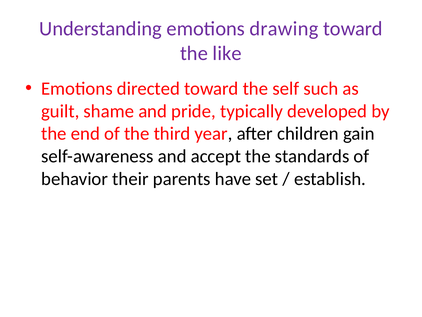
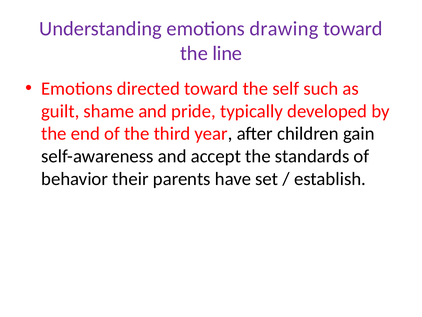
like: like -> line (227, 53)
